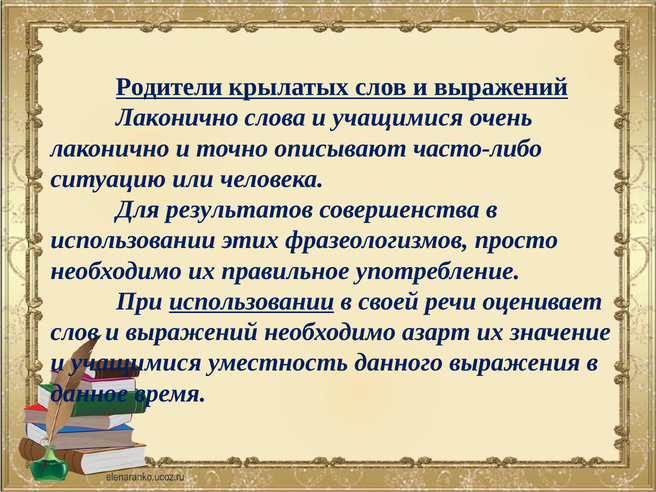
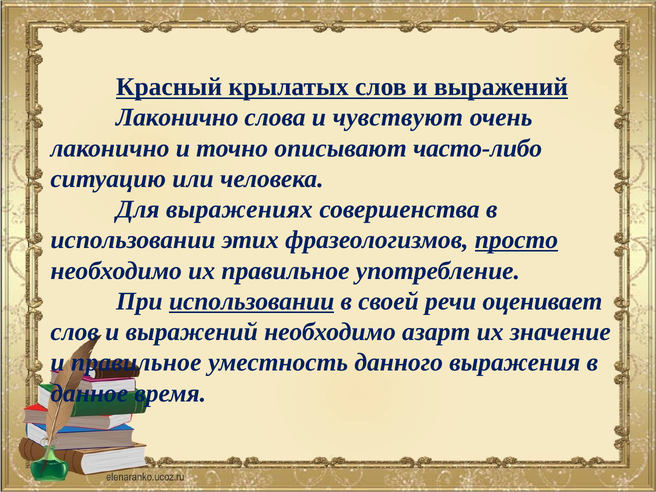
Родители: Родители -> Красный (169, 87)
слова и учащимися: учащимися -> чувствуют (398, 117)
результатов: результатов -> выражениях (239, 209)
просто underline: none -> present (516, 240)
учащимися: учащимися -> правильное (136, 363)
